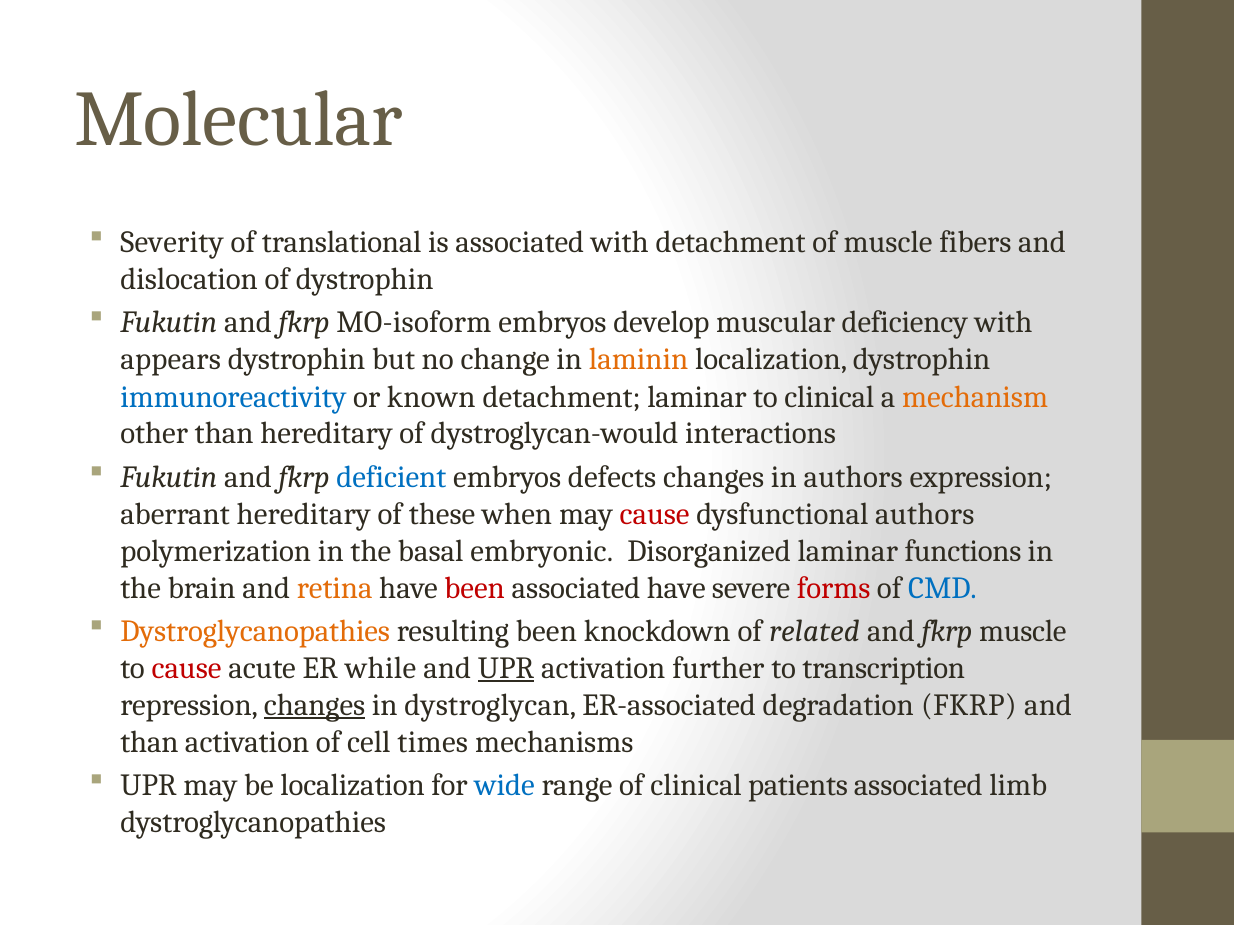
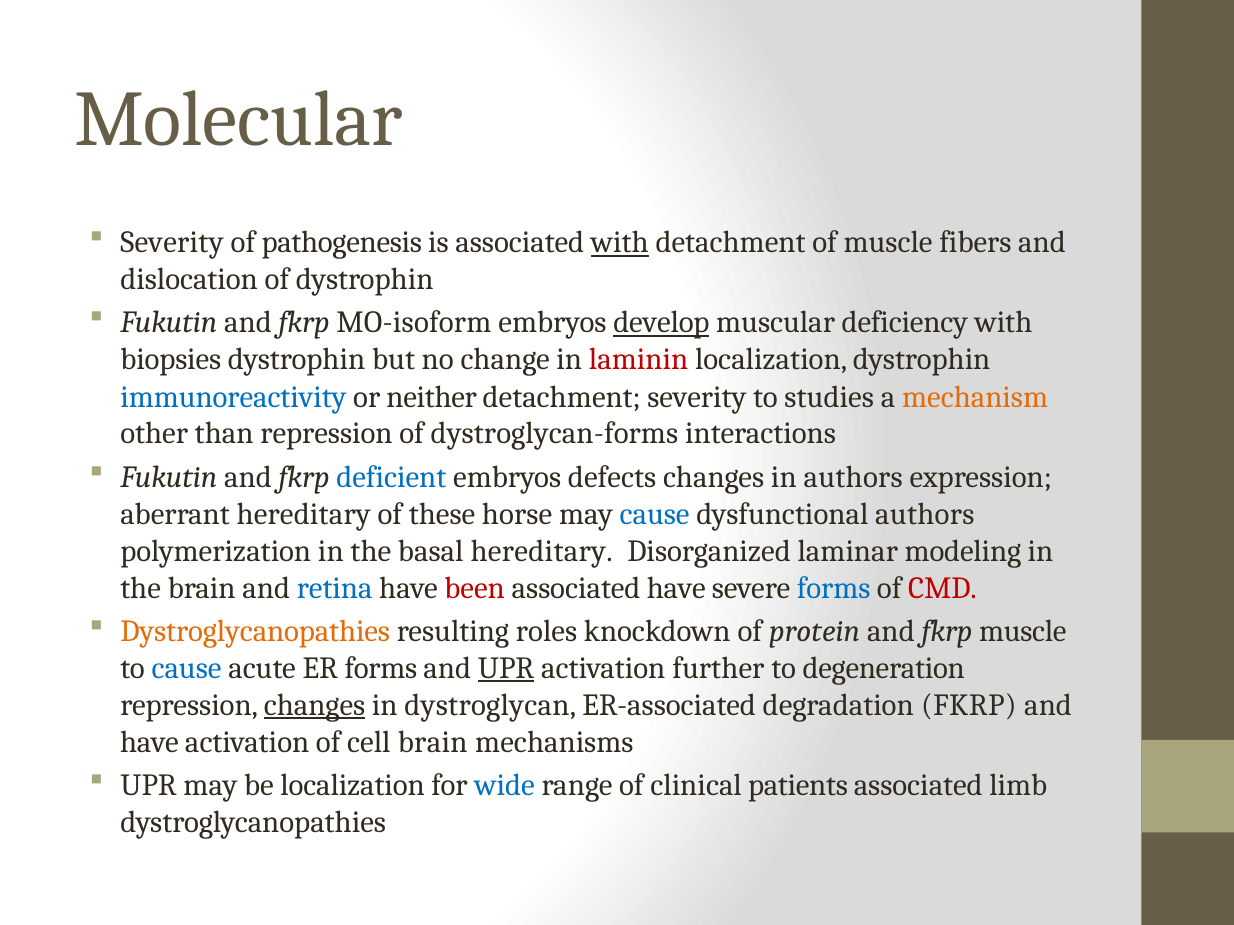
translational: translational -> pathogenesis (342, 243)
with underline: none -> present (620, 243)
develop underline: none -> present (661, 323)
appears: appears -> biopsies (171, 360)
laminin colour: orange -> red (639, 360)
known: known -> neither (432, 397)
detachment laminar: laminar -> severity (697, 397)
to clinical: clinical -> studies (829, 397)
than hereditary: hereditary -> repression (326, 434)
dystroglycan-would: dystroglycan-would -> dystroglycan-forms (554, 434)
when: when -> horse (517, 514)
cause colour: red -> blue (655, 514)
basal embryonic: embryonic -> hereditary (542, 551)
functions: functions -> modeling (963, 551)
retina colour: orange -> blue (335, 588)
forms colour: red -> blue (834, 588)
CMD colour: blue -> red (942, 588)
resulting been: been -> roles (547, 631)
related: related -> protein (815, 631)
cause colour: red -> blue (187, 669)
ER while: while -> forms (381, 669)
transcription: transcription -> degeneration (884, 669)
than: than -> have (149, 743)
cell times: times -> brain (433, 743)
